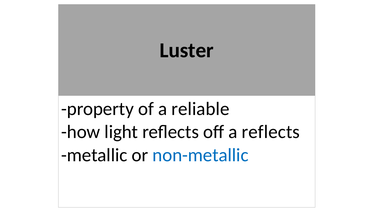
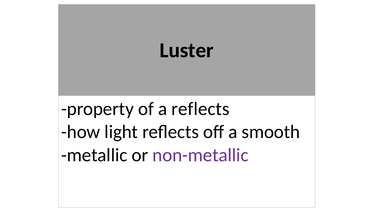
a reliable: reliable -> reflects (200, 109)
a reflects: reflects -> smooth (271, 132)
non-metallic colour: blue -> purple (200, 155)
